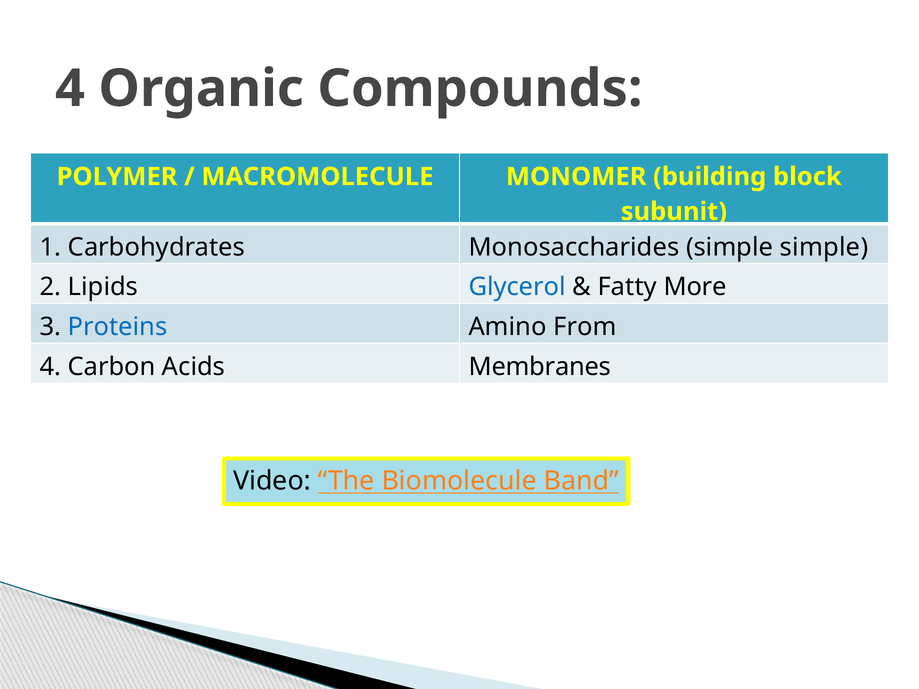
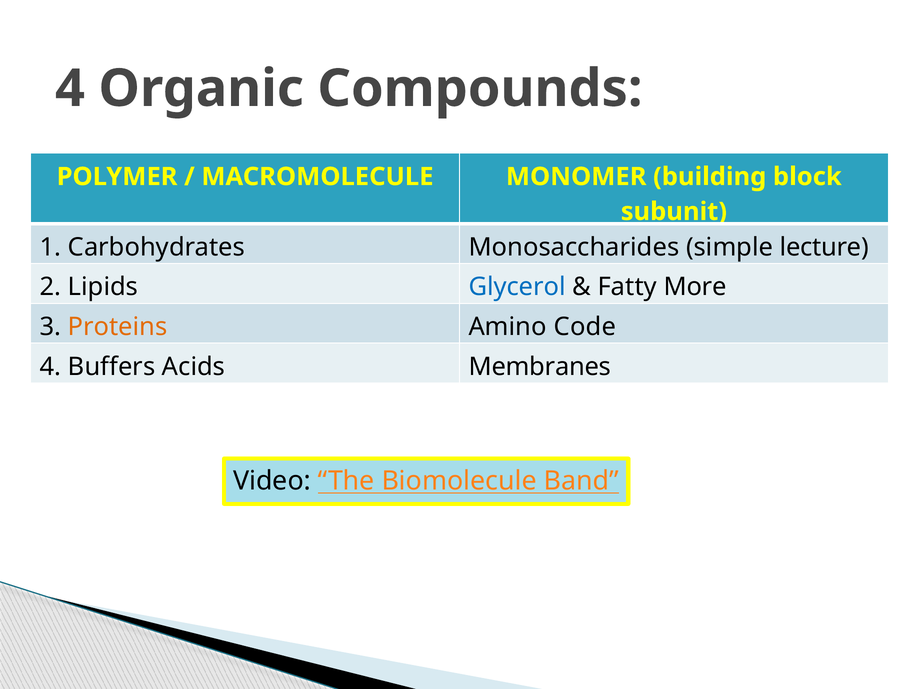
simple simple: simple -> lecture (824, 247)
Proteins colour: blue -> orange (118, 327)
From: From -> Code (585, 327)
Carbon: Carbon -> Buffers (112, 367)
